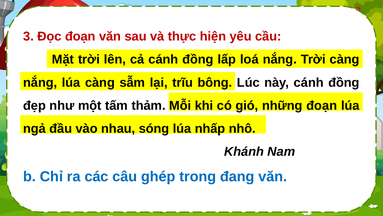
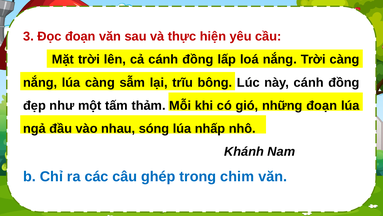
đang: đang -> chim (237, 176)
